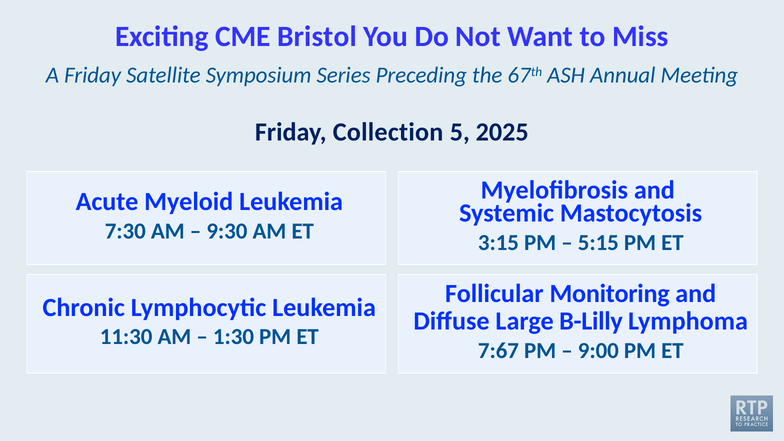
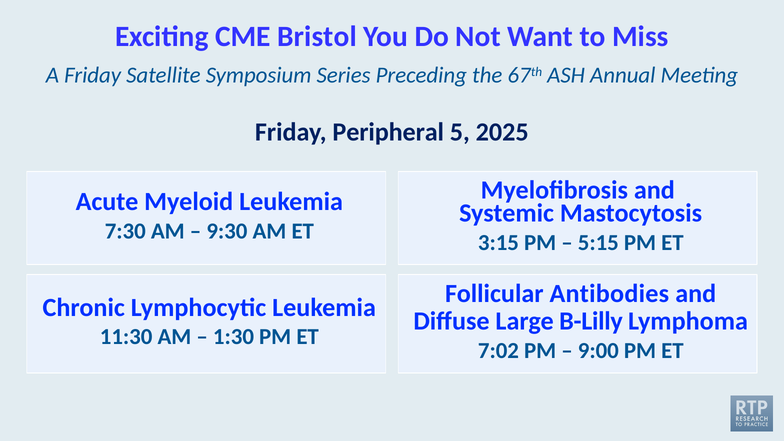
Collection: Collection -> Peripheral (388, 132)
Monitoring: Monitoring -> Antibodies (609, 294)
7:67: 7:67 -> 7:02 (498, 351)
